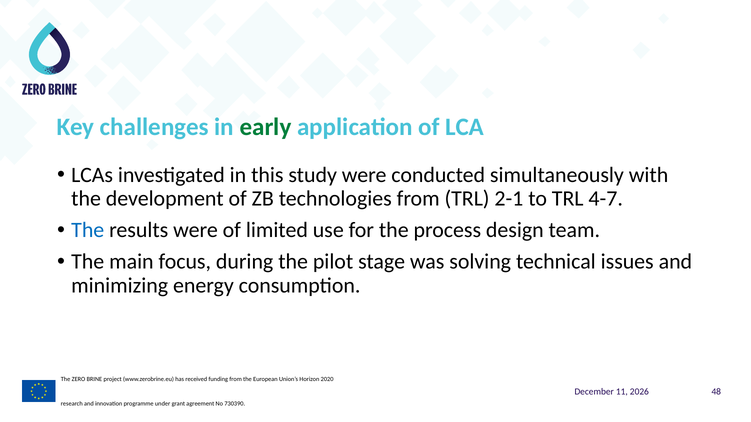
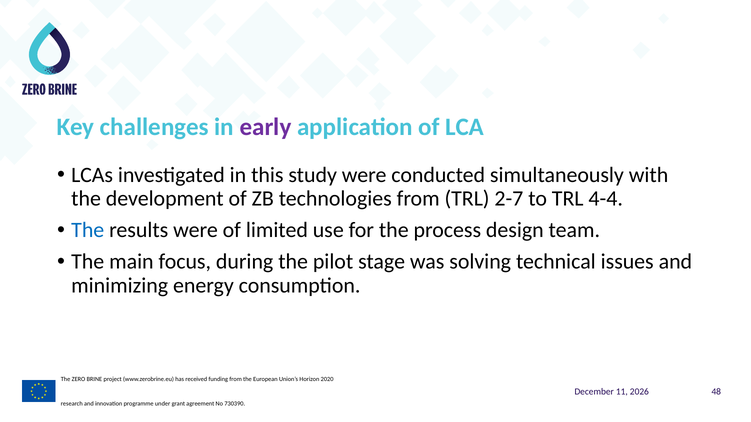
early colour: green -> purple (265, 127)
2-1: 2-1 -> 2-7 (509, 199)
4-7: 4-7 -> 4-4 (606, 199)
